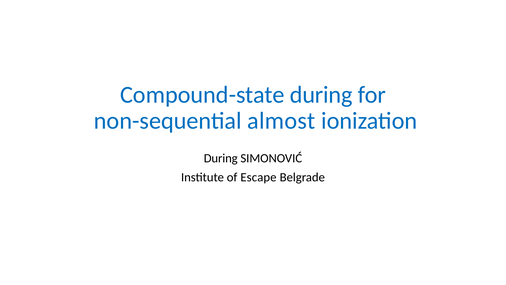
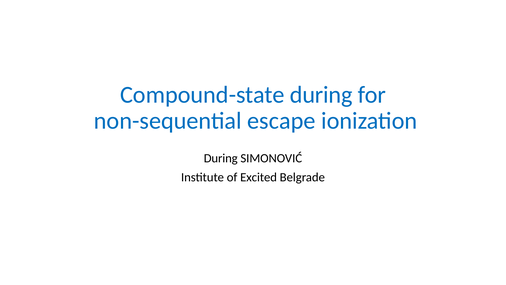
almost: almost -> escape (281, 121)
Escape: Escape -> Excited (259, 177)
